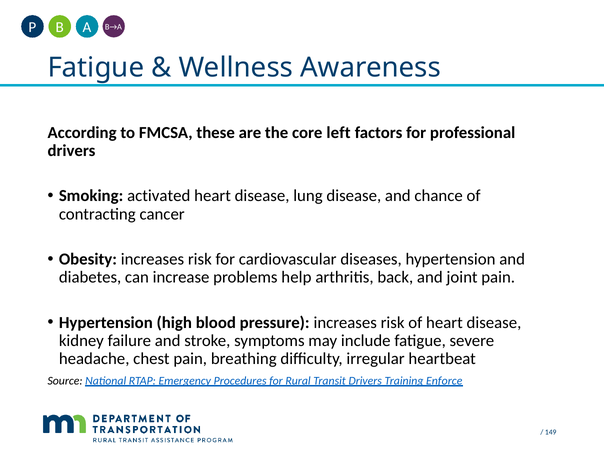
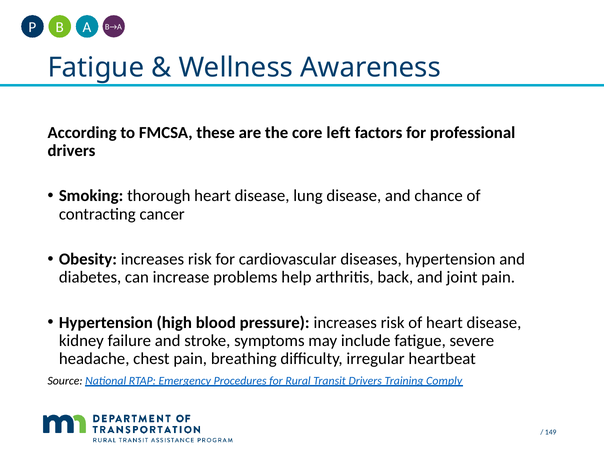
activated: activated -> thorough (159, 196)
Enforce: Enforce -> Comply (444, 381)
